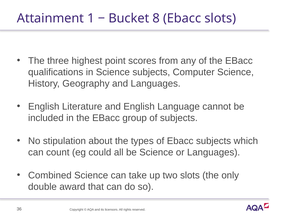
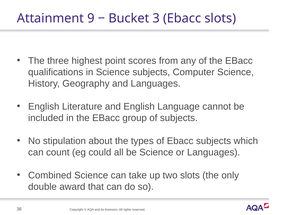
1: 1 -> 9 (91, 18)
8: 8 -> 3 (156, 18)
